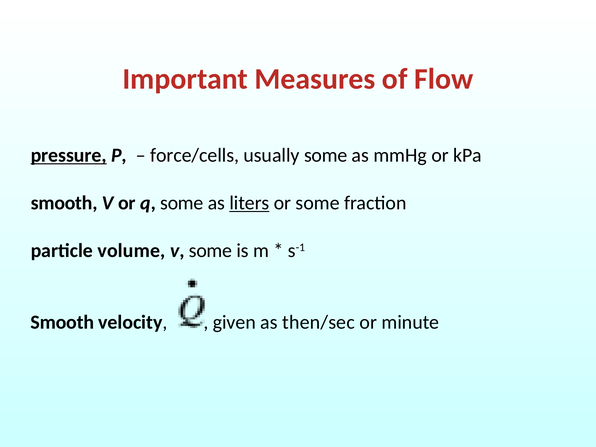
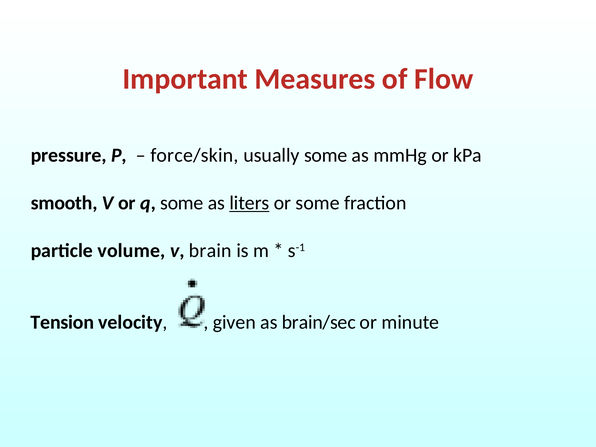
pressure underline: present -> none (69, 155)
force/cells: force/cells -> force/skin (194, 155)
v some: some -> brain (210, 251)
Smooth: Smooth -> Tension (62, 322)
then/sec: then/sec -> brain/sec (319, 322)
